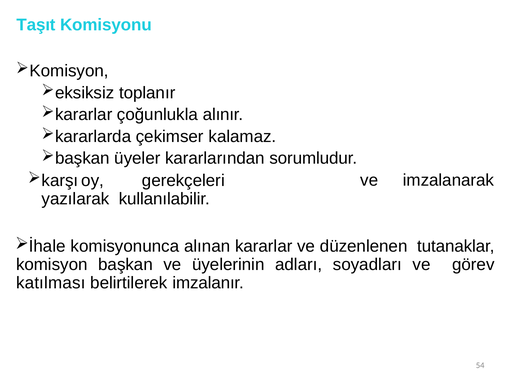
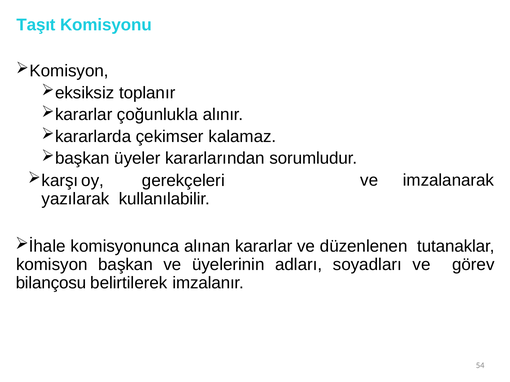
katılması: katılması -> bilançosu (51, 283)
